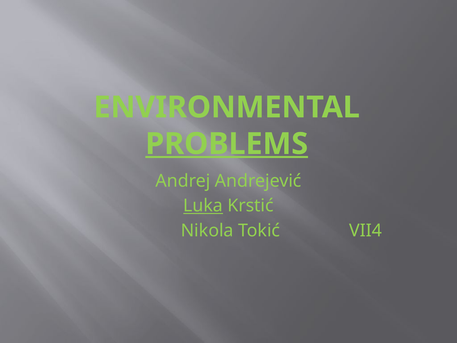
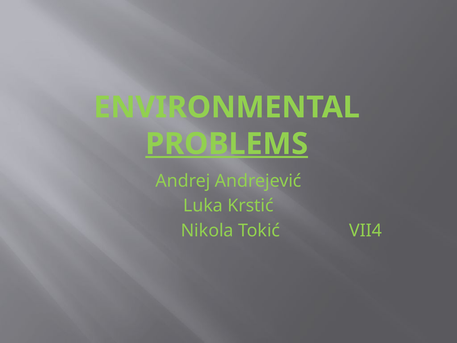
Luka underline: present -> none (203, 206)
